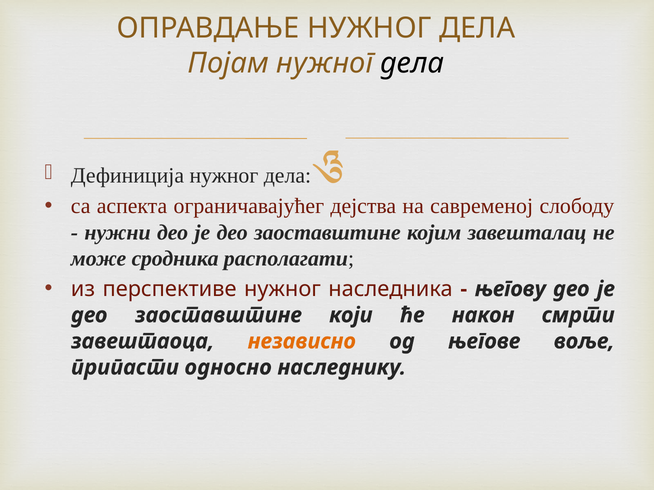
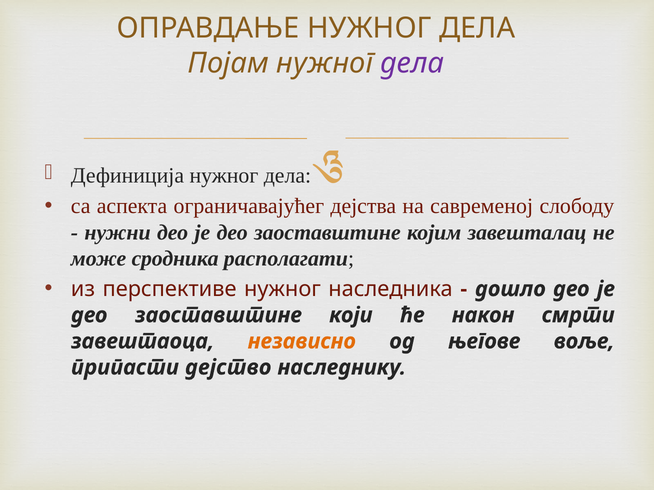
дела colour: black -> purple (412, 63)
његову: његову -> дошло (510, 289)
односно: односно -> дејство (228, 368)
